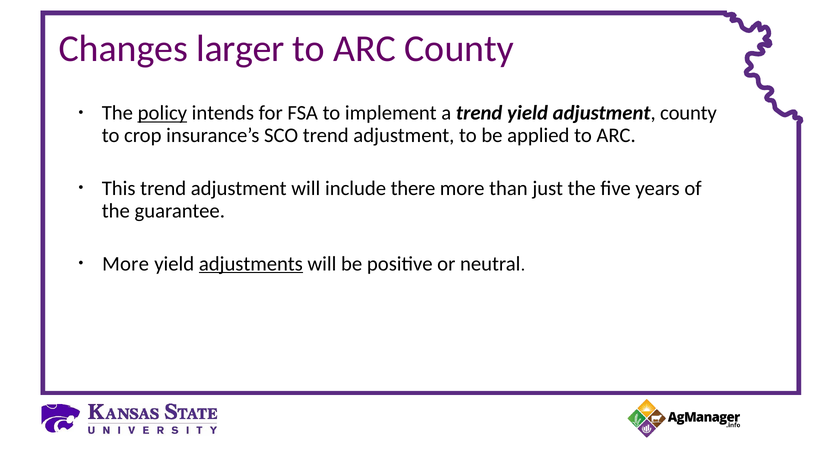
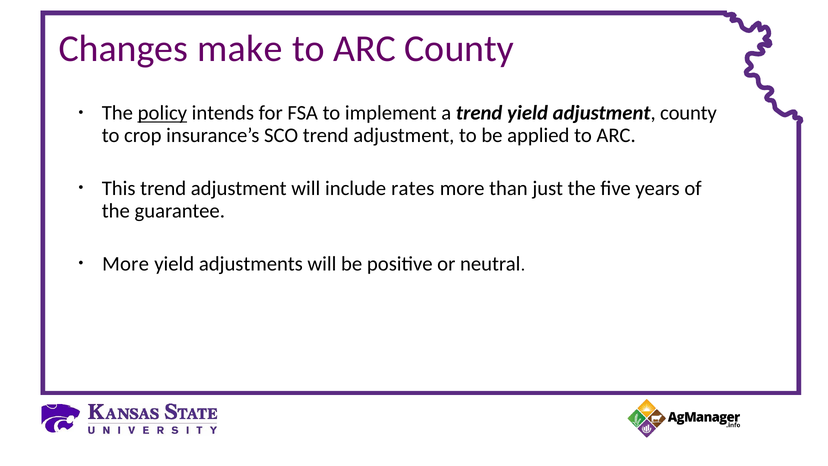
larger: larger -> make (240, 49)
there: there -> rates (413, 188)
adjustments underline: present -> none (251, 264)
